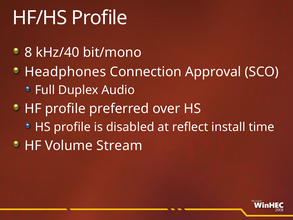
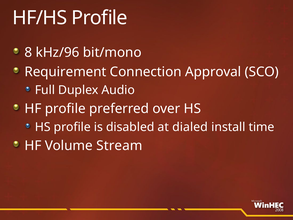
kHz/40: kHz/40 -> kHz/96 (58, 52)
Headphones: Headphones -> Requirement (65, 72)
reflect: reflect -> dialed (190, 127)
